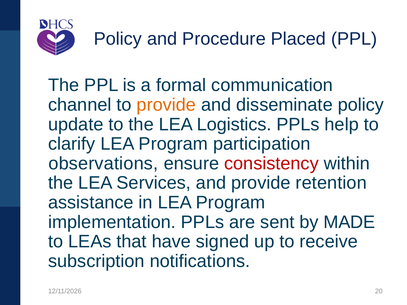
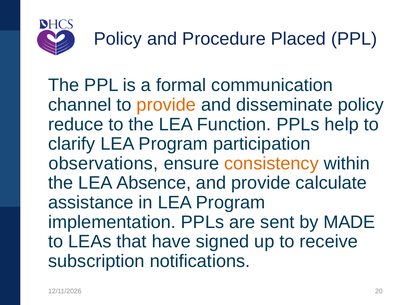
update: update -> reduce (76, 124)
Logistics: Logistics -> Function (234, 124)
consistency colour: red -> orange (271, 164)
Services: Services -> Absence (154, 183)
retention: retention -> calculate (331, 183)
